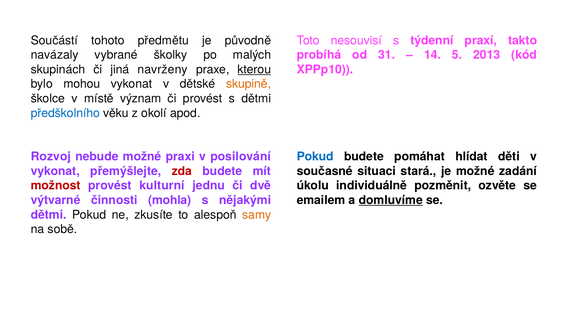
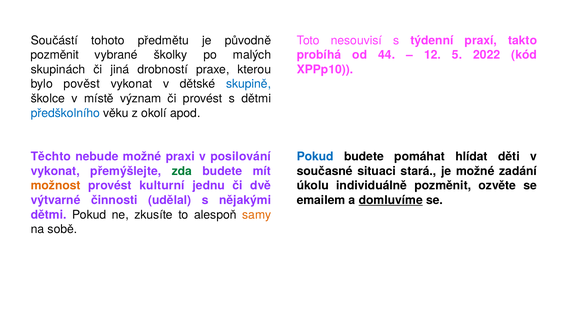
navázaly: navázaly -> pozměnit (55, 55)
31: 31 -> 44 (387, 55)
14: 14 -> 12 (432, 55)
2013: 2013 -> 2022 (487, 55)
navrženy: navrženy -> drobností (163, 70)
kterou underline: present -> none (254, 70)
mohou: mohou -> pověst (82, 84)
skupině colour: orange -> blue (249, 84)
Rozvoj: Rozvoj -> Těchto (51, 157)
zda colour: red -> green (182, 171)
možnost colour: red -> orange (56, 186)
mohla: mohla -> udělal (170, 200)
